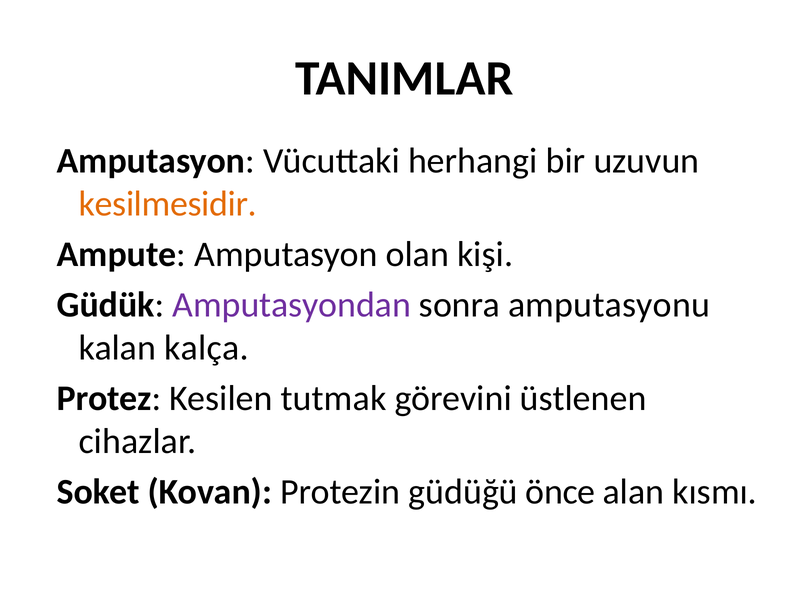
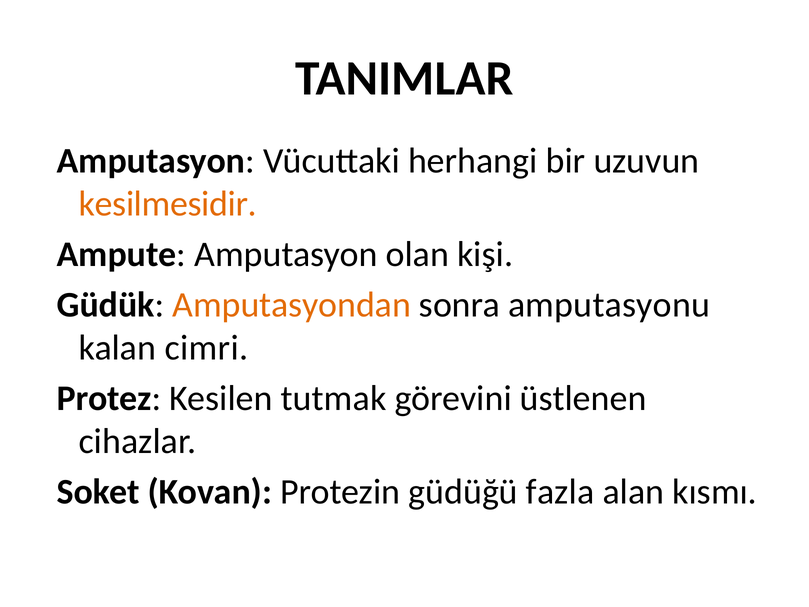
Amputasyondan colour: purple -> orange (292, 305)
kalça: kalça -> cimri (206, 348)
önce: önce -> fazla (560, 492)
